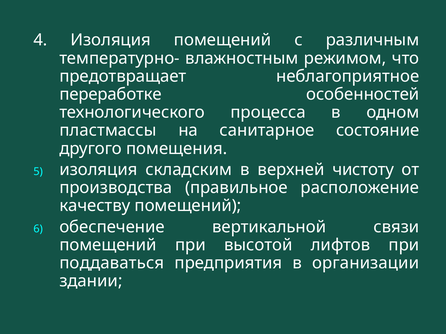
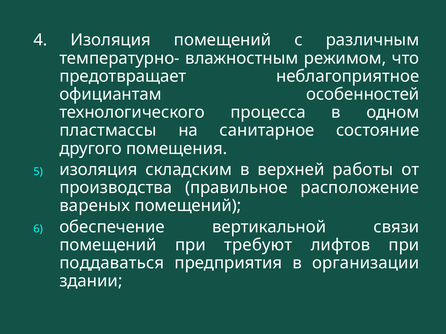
переработке: переработке -> официантам (111, 94)
чистоту: чистоту -> работы (363, 170)
качеству: качеству -> вареных (95, 206)
высотой: высотой -> требуют (258, 245)
